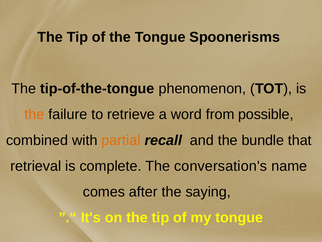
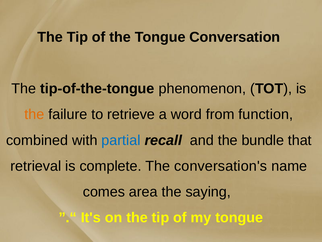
Spoonerisms: Spoonerisms -> Conversation (235, 37)
possible: possible -> function (266, 114)
partial colour: orange -> blue (121, 140)
after: after -> area (143, 192)
